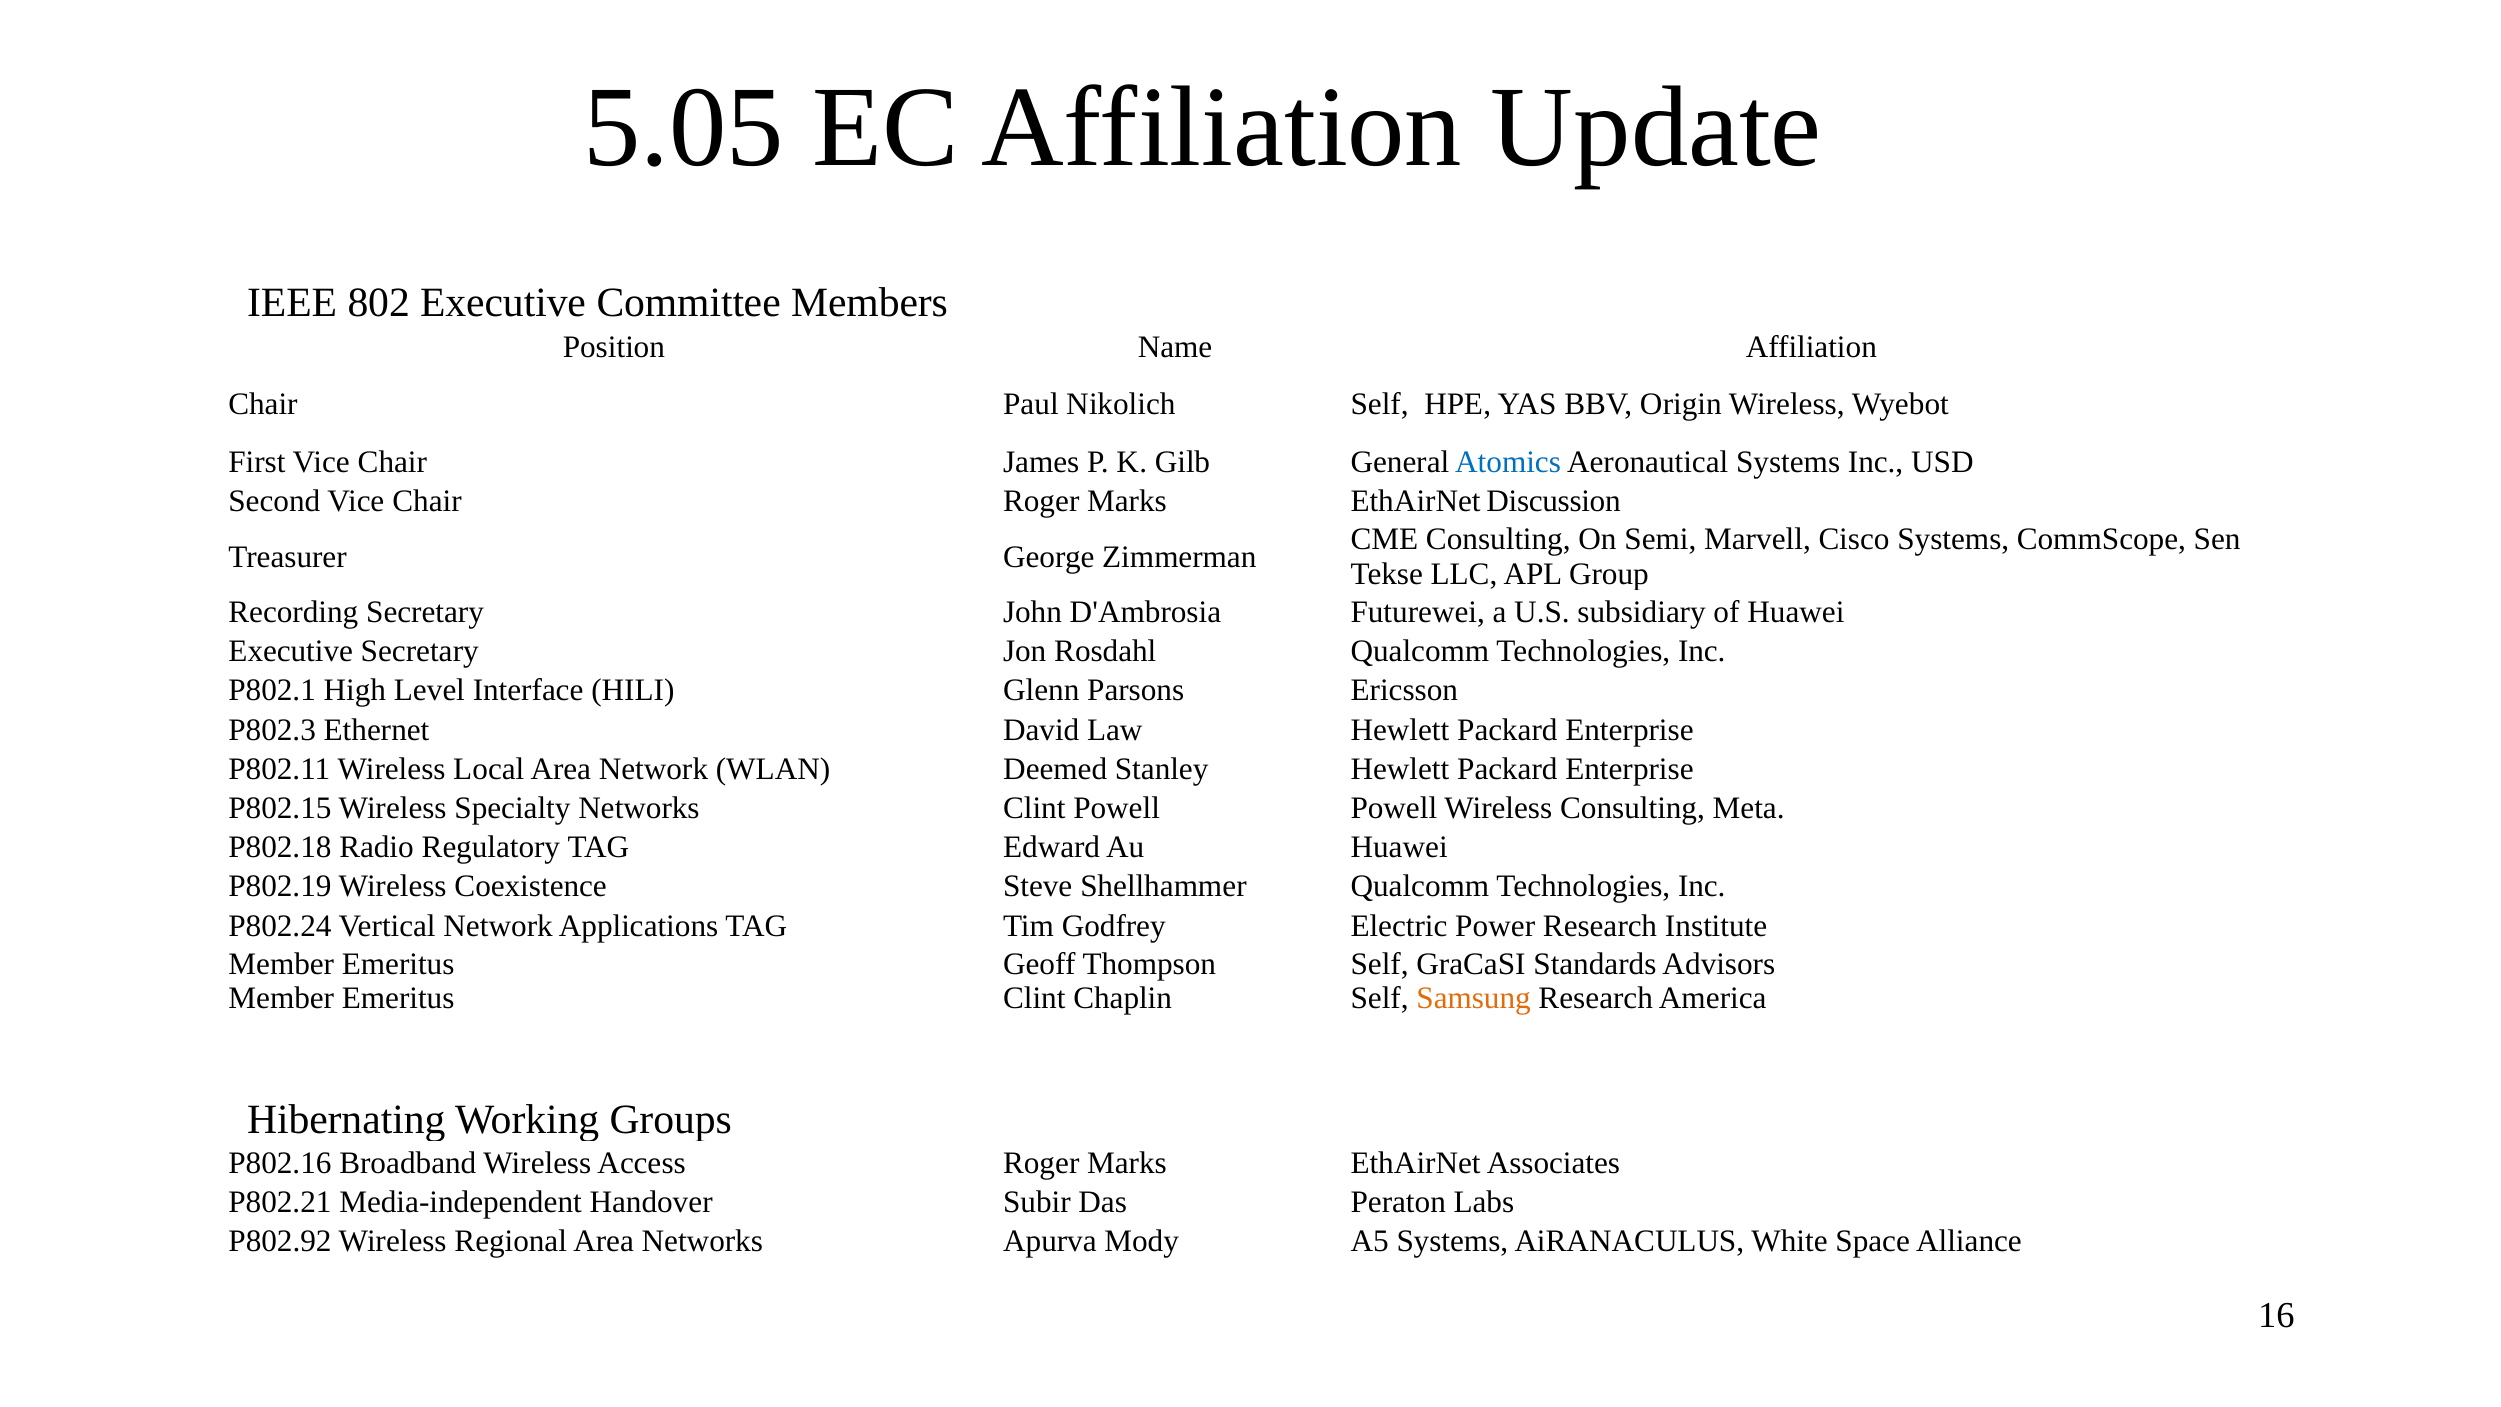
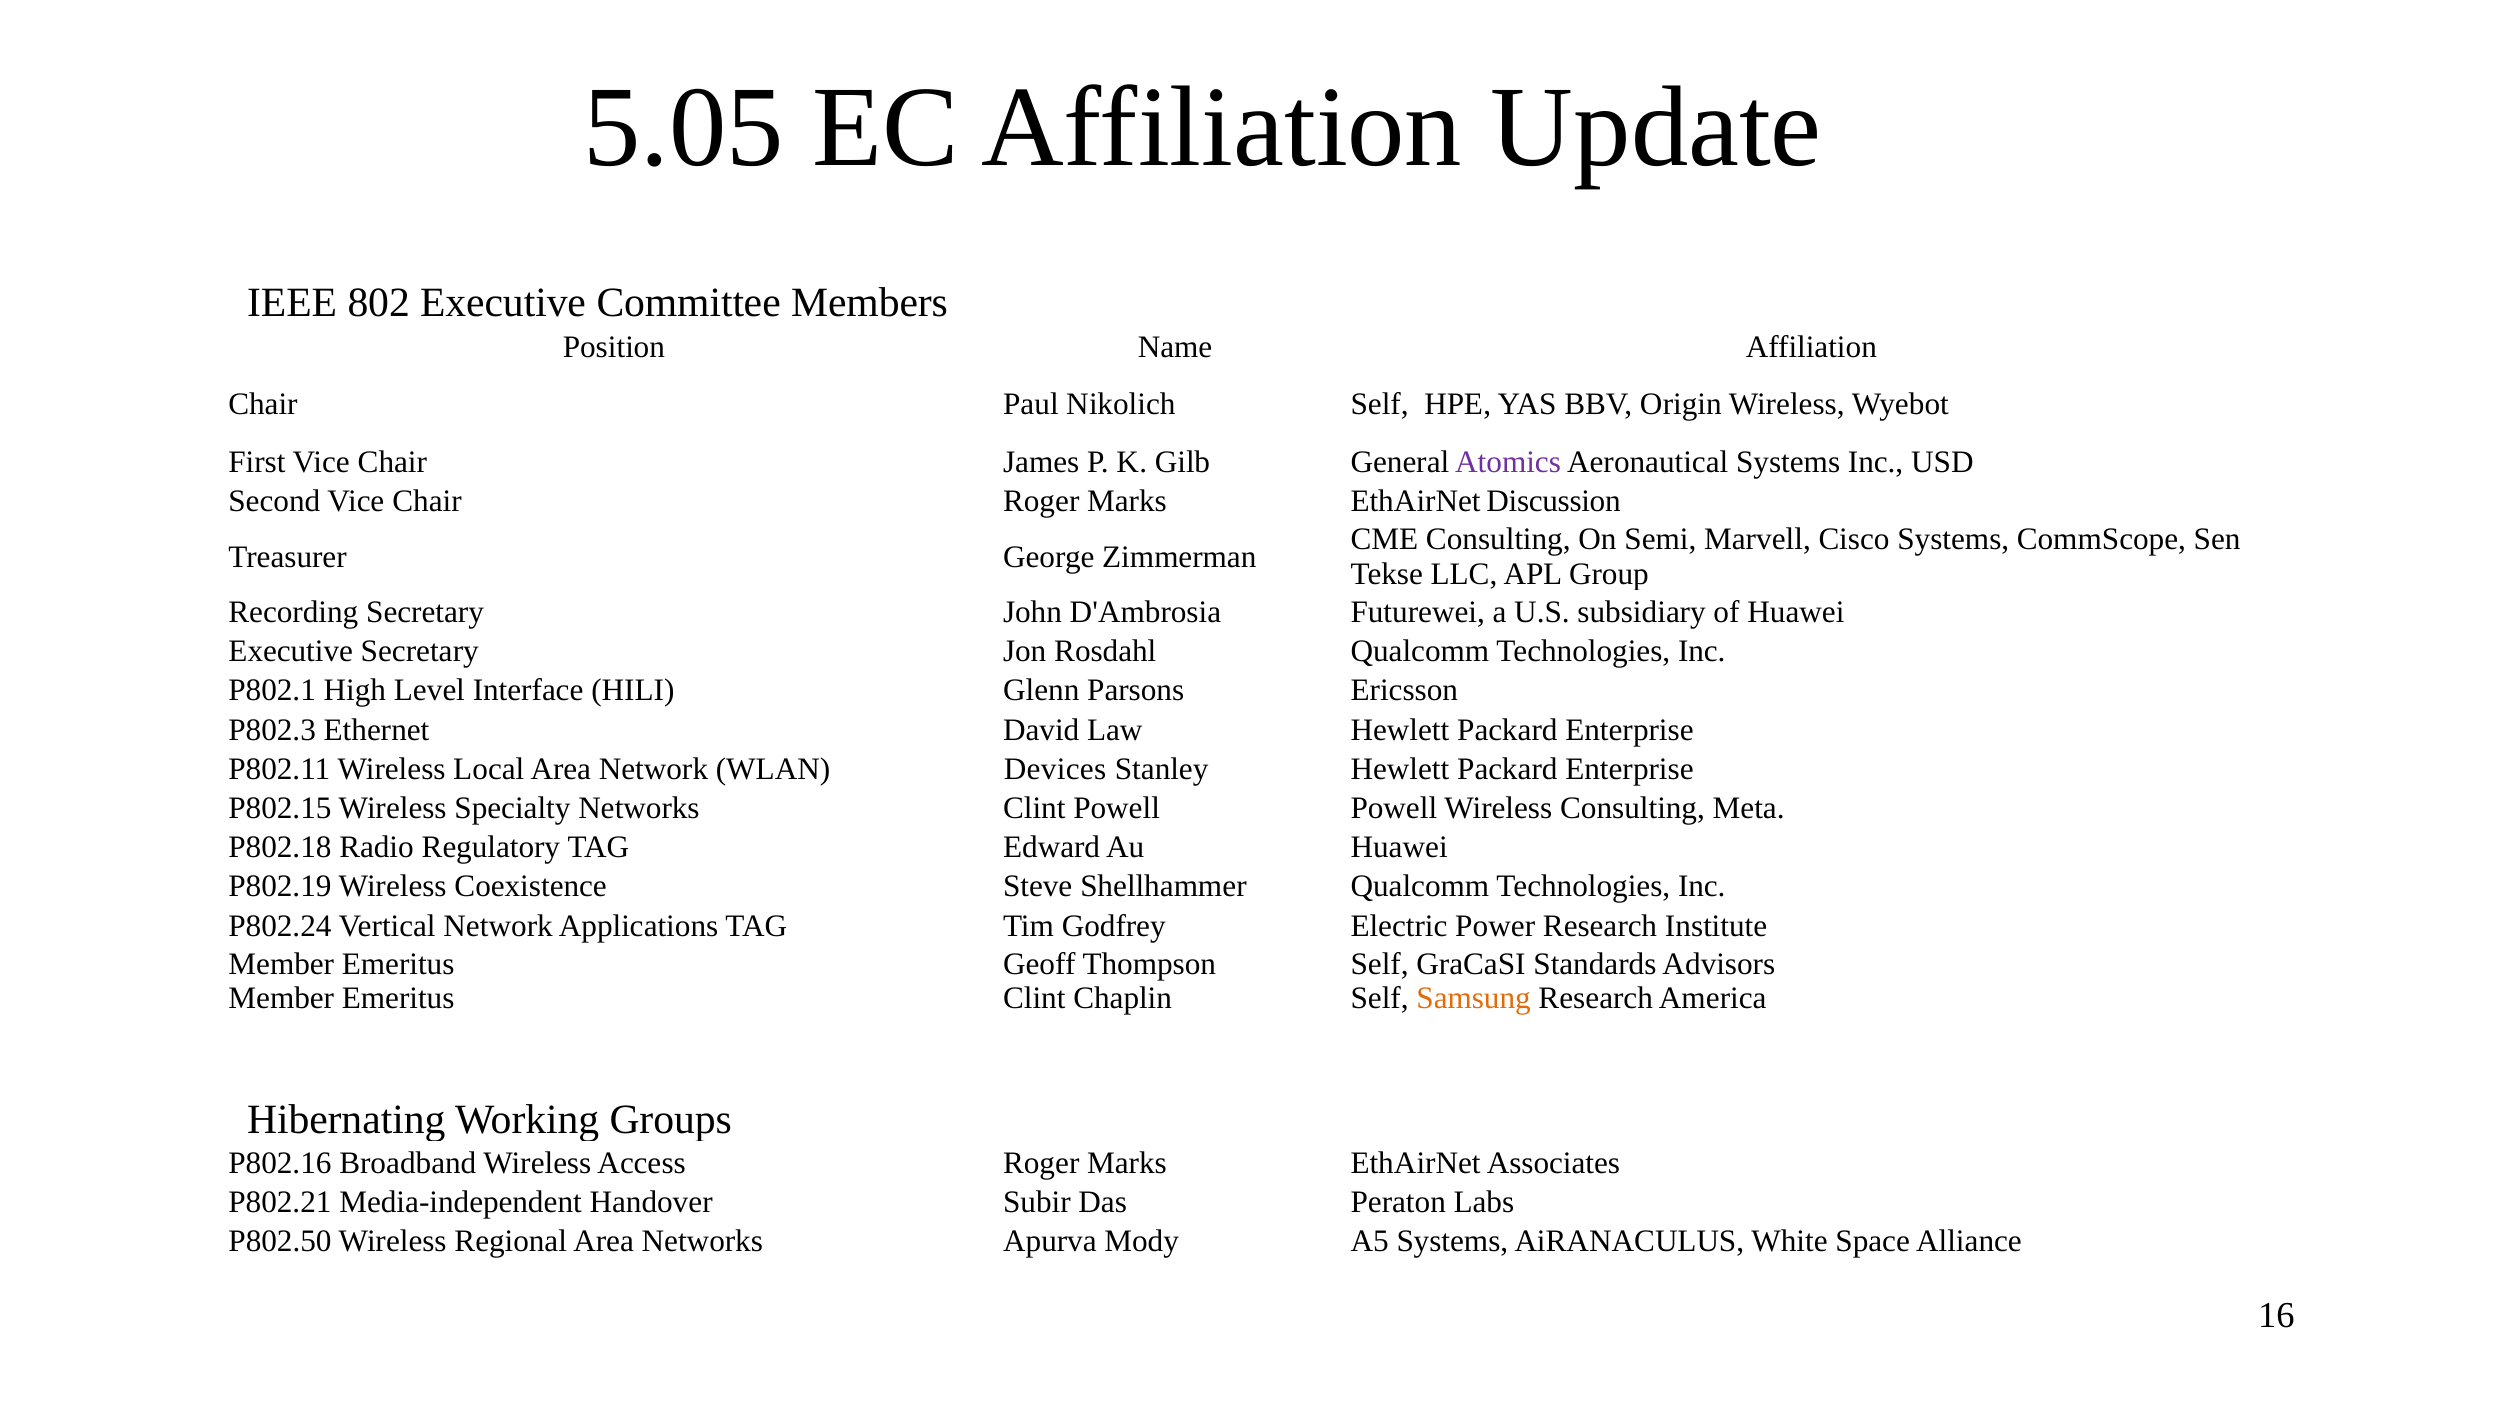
Atomics colour: blue -> purple (1508, 462)
Deemed: Deemed -> Devices (1055, 769)
P802.92: P802.92 -> P802.50 (280, 1241)
